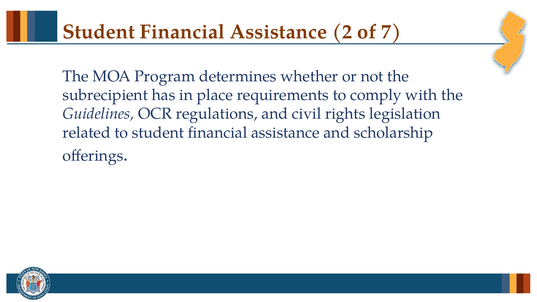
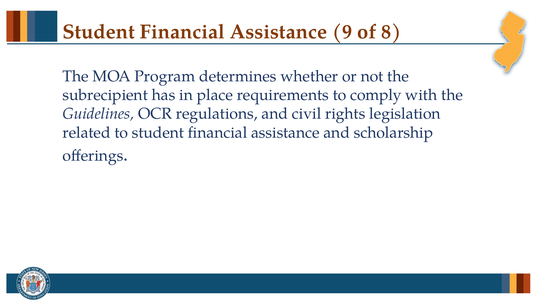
2: 2 -> 9 (342, 32)
7: 7 -> 8 (391, 32)
